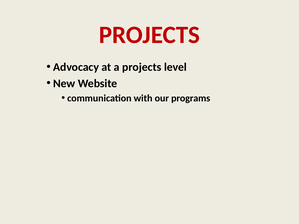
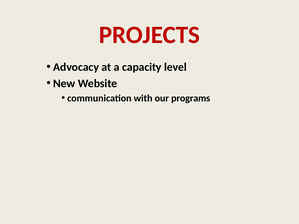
a projects: projects -> capacity (142, 67)
